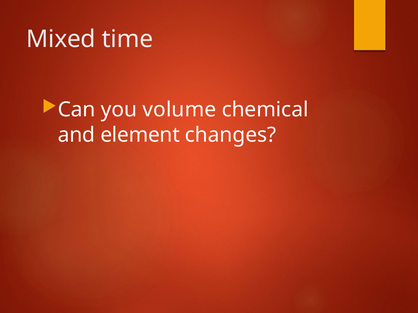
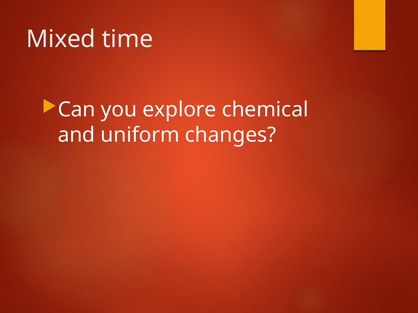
volume: volume -> explore (179, 110)
element: element -> uniform (140, 135)
